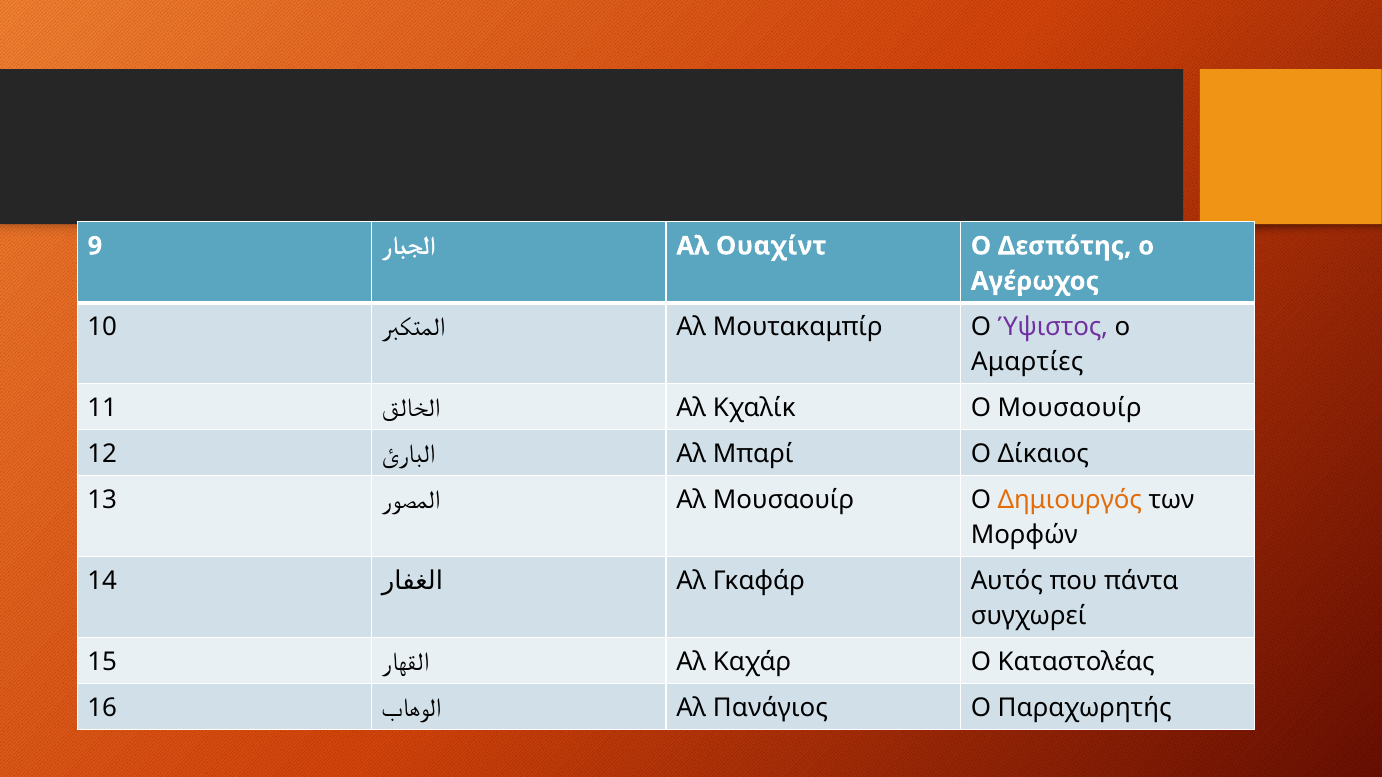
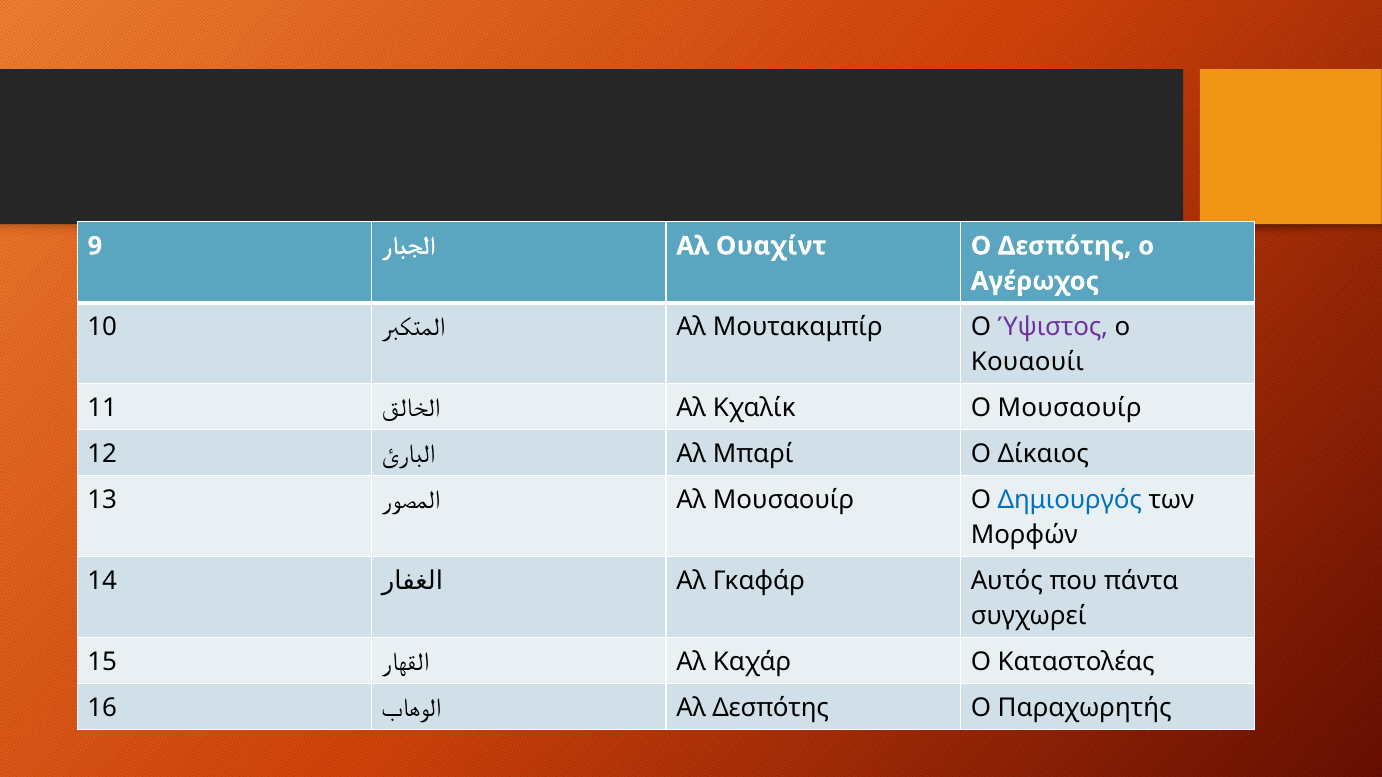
Αμαρτίες: Αμαρτίες -> Κουαουίι (1027, 362)
Δημιουργός colour: orange -> blue (1070, 500)
Αλ Πανάγιος: Πανάγιος -> Δεσπότης (771, 708)
